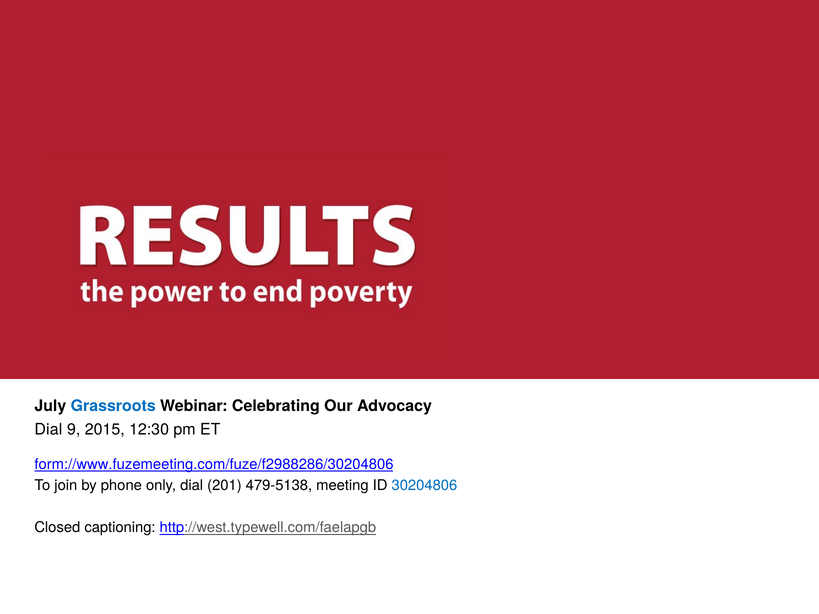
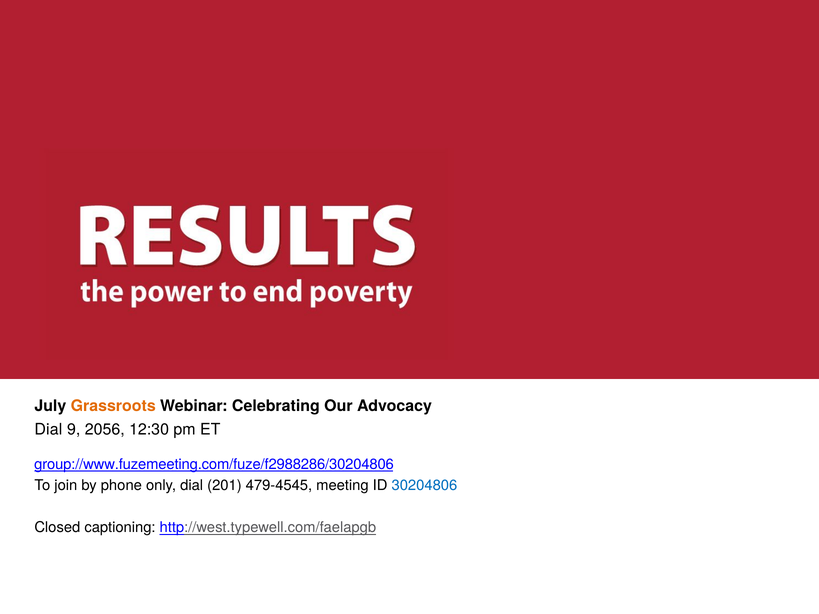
Grassroots colour: blue -> orange (113, 406)
2015: 2015 -> 2056 (105, 429)
form://www.fuzemeeting.com/fuze/f2988286/30204806: form://www.fuzemeeting.com/fuze/f2988286/30204806 -> group://www.fuzemeeting.com/fuze/f2988286/30204806 (214, 464)
479-5138: 479-5138 -> 479-4545 (279, 485)
